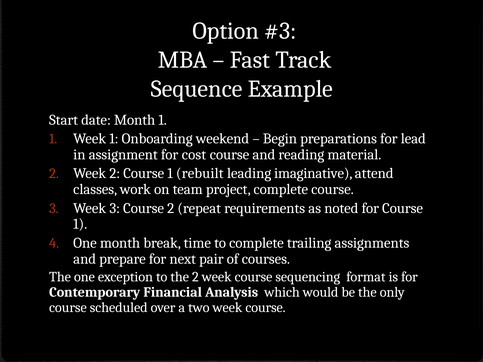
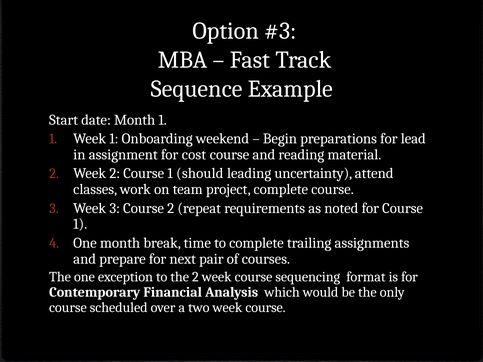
rebuilt: rebuilt -> should (200, 174)
imaginative: imaginative -> uncertainty (313, 174)
